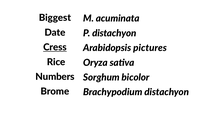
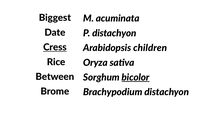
pictures: pictures -> children (150, 48)
Numbers: Numbers -> Between (55, 77)
bicolor underline: none -> present (136, 77)
